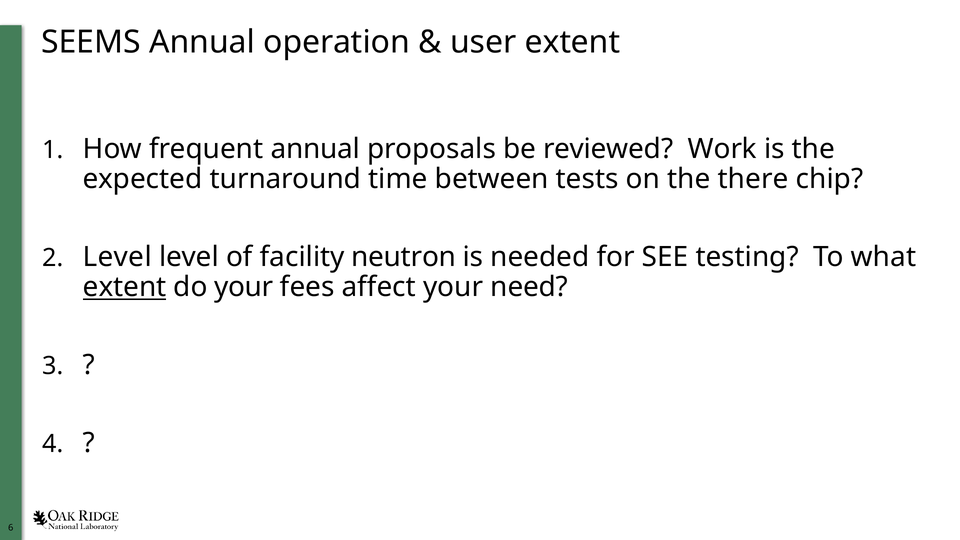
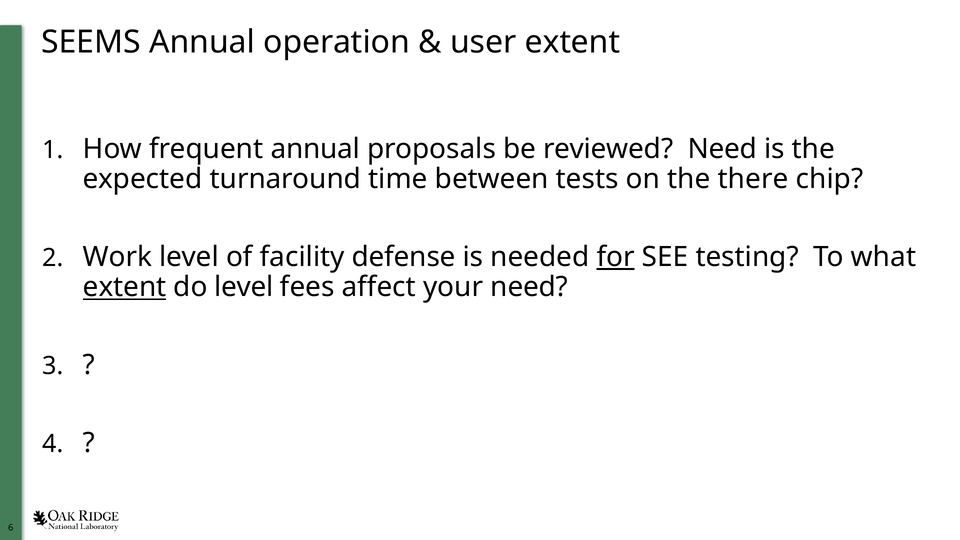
reviewed Work: Work -> Need (722, 149)
Level: Level -> Work (118, 257)
neutron: neutron -> defense (404, 257)
for underline: none -> present (616, 257)
do your: your -> level (244, 287)
